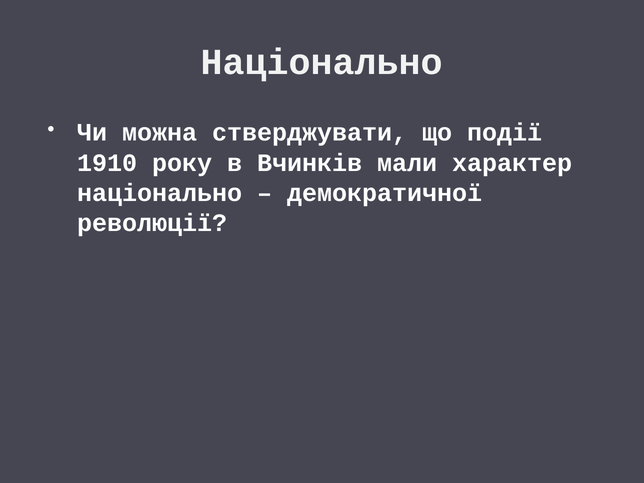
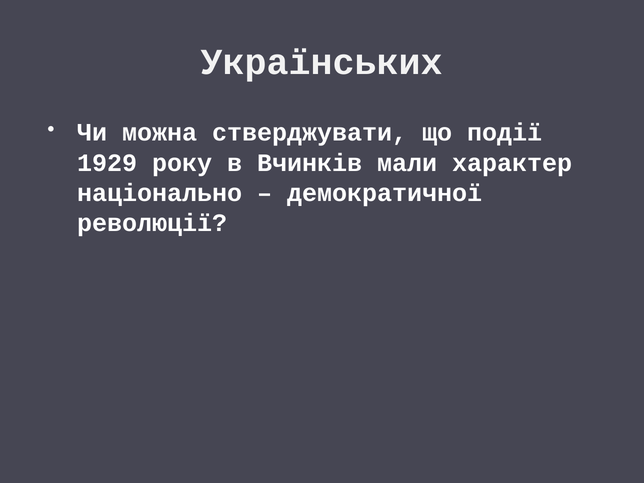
Національно: Національно -> Українських (322, 62)
1910: 1910 -> 1929 (107, 163)
